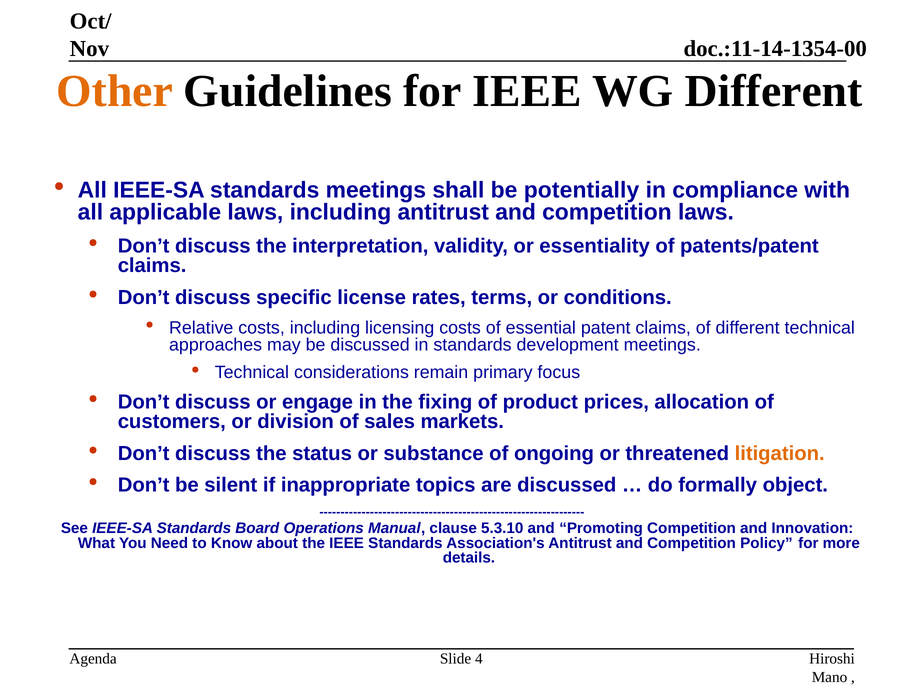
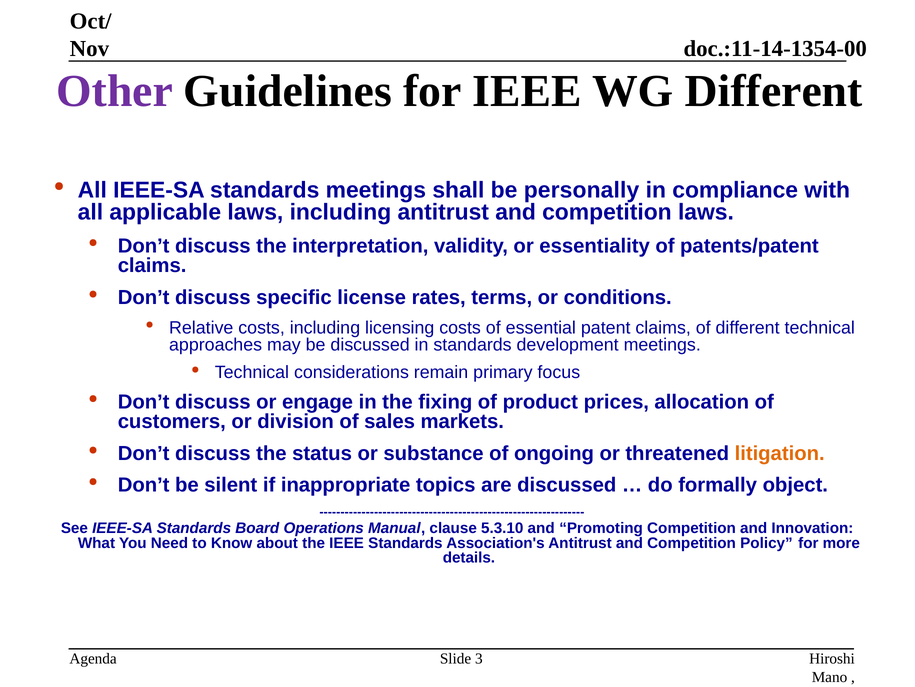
Other colour: orange -> purple (115, 91)
potentially: potentially -> personally (582, 190)
4: 4 -> 3 (479, 658)
